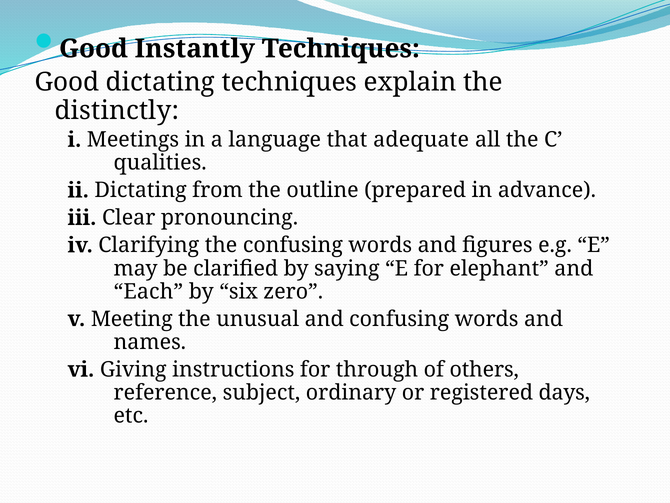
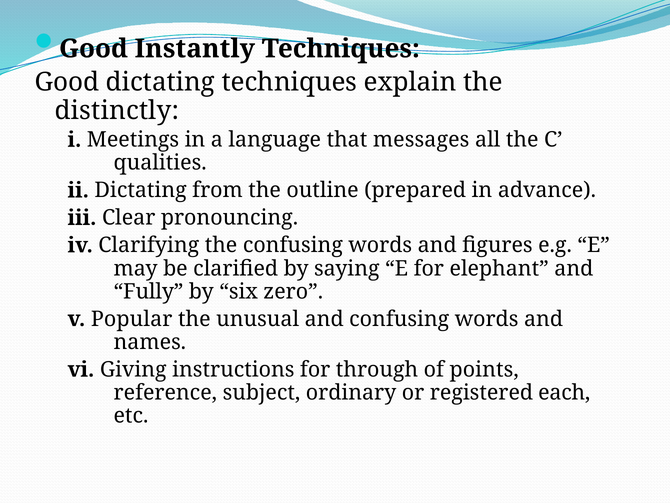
adequate: adequate -> messages (421, 140)
Each: Each -> Fully (149, 291)
Meeting: Meeting -> Popular (132, 319)
others: others -> points (484, 369)
days: days -> each (564, 392)
